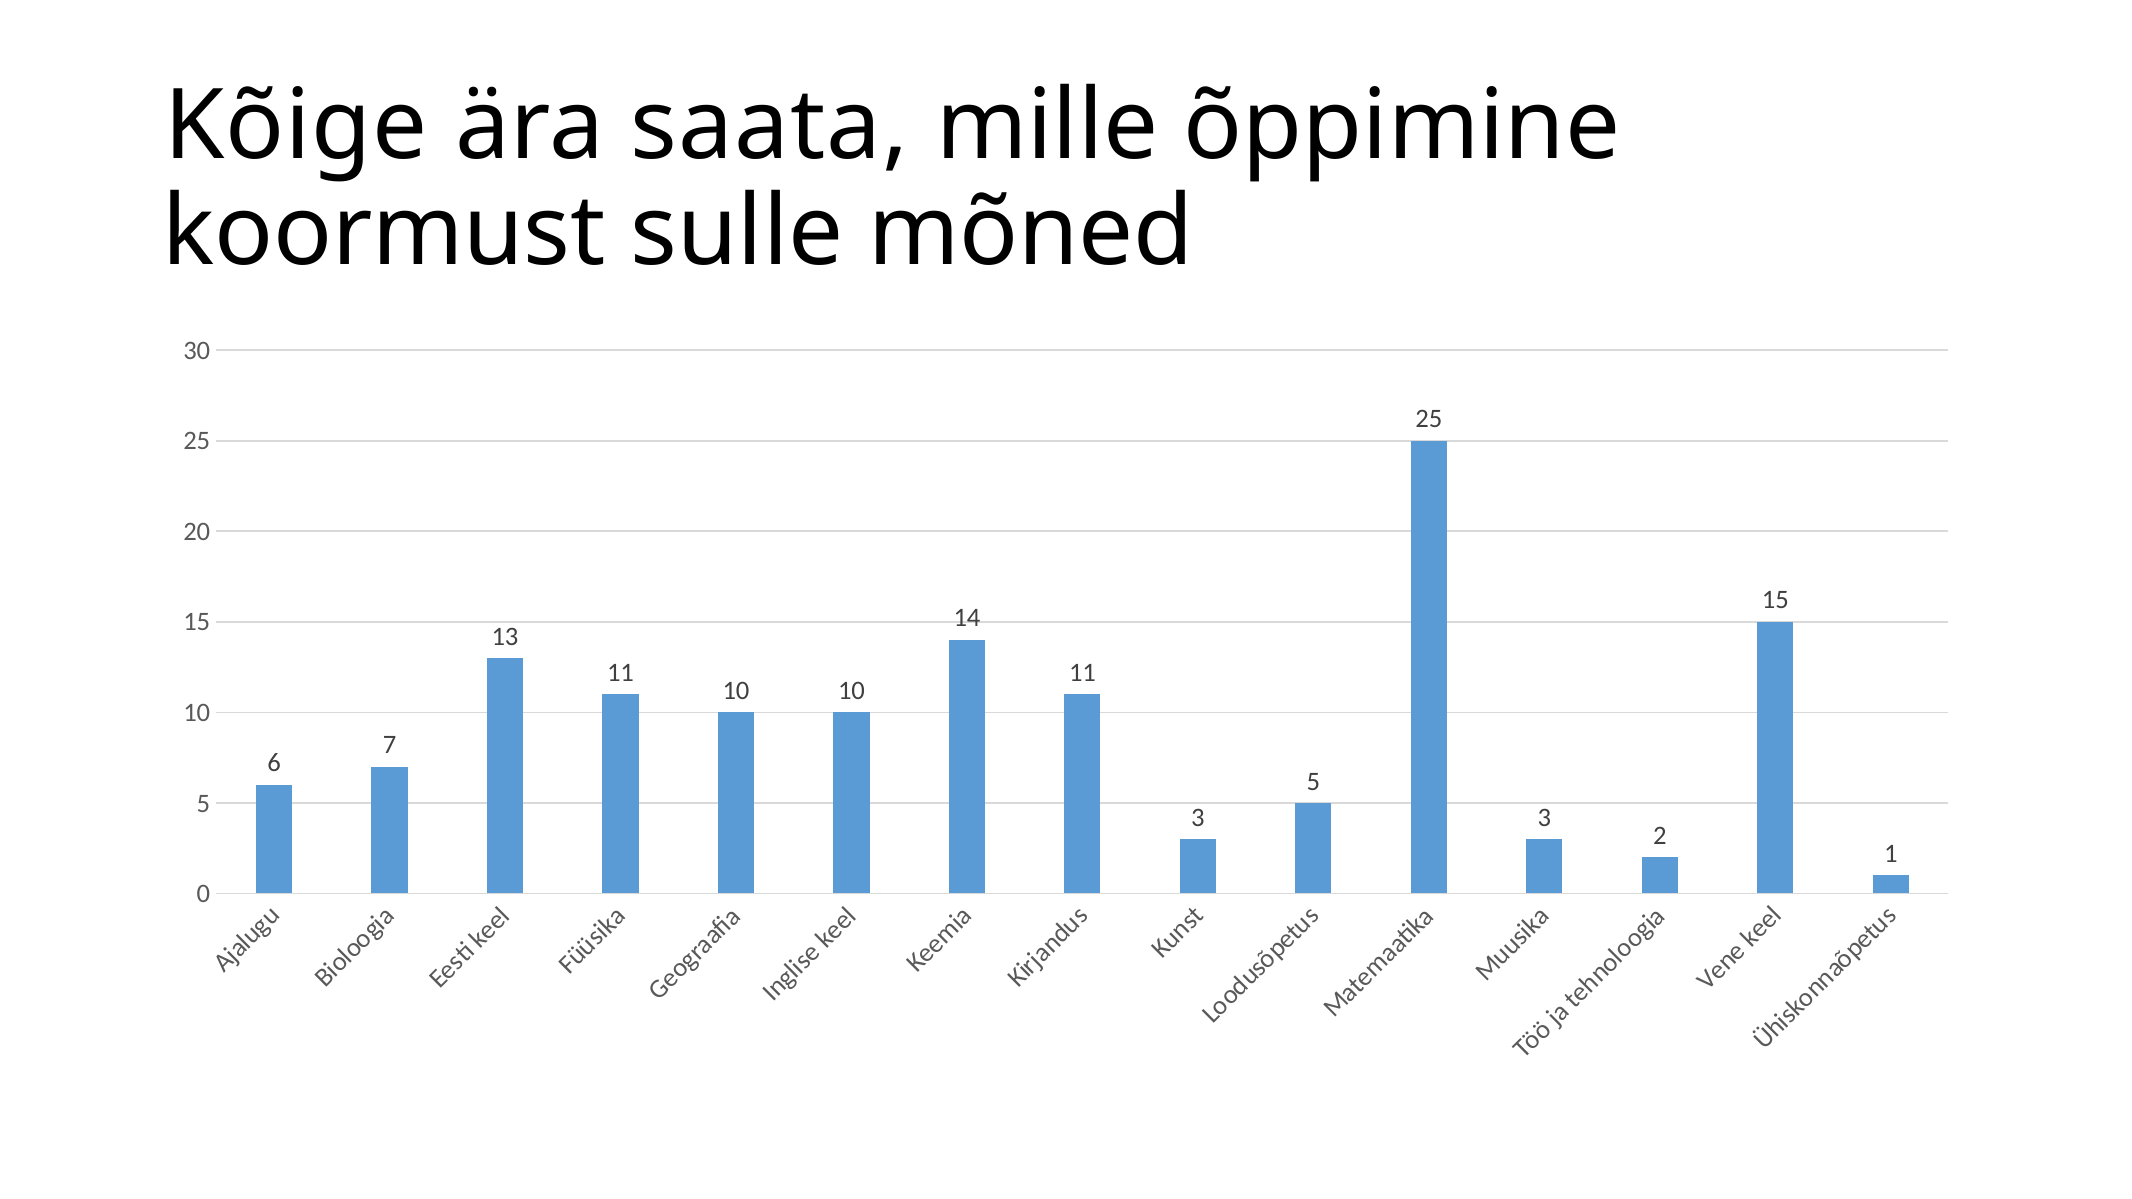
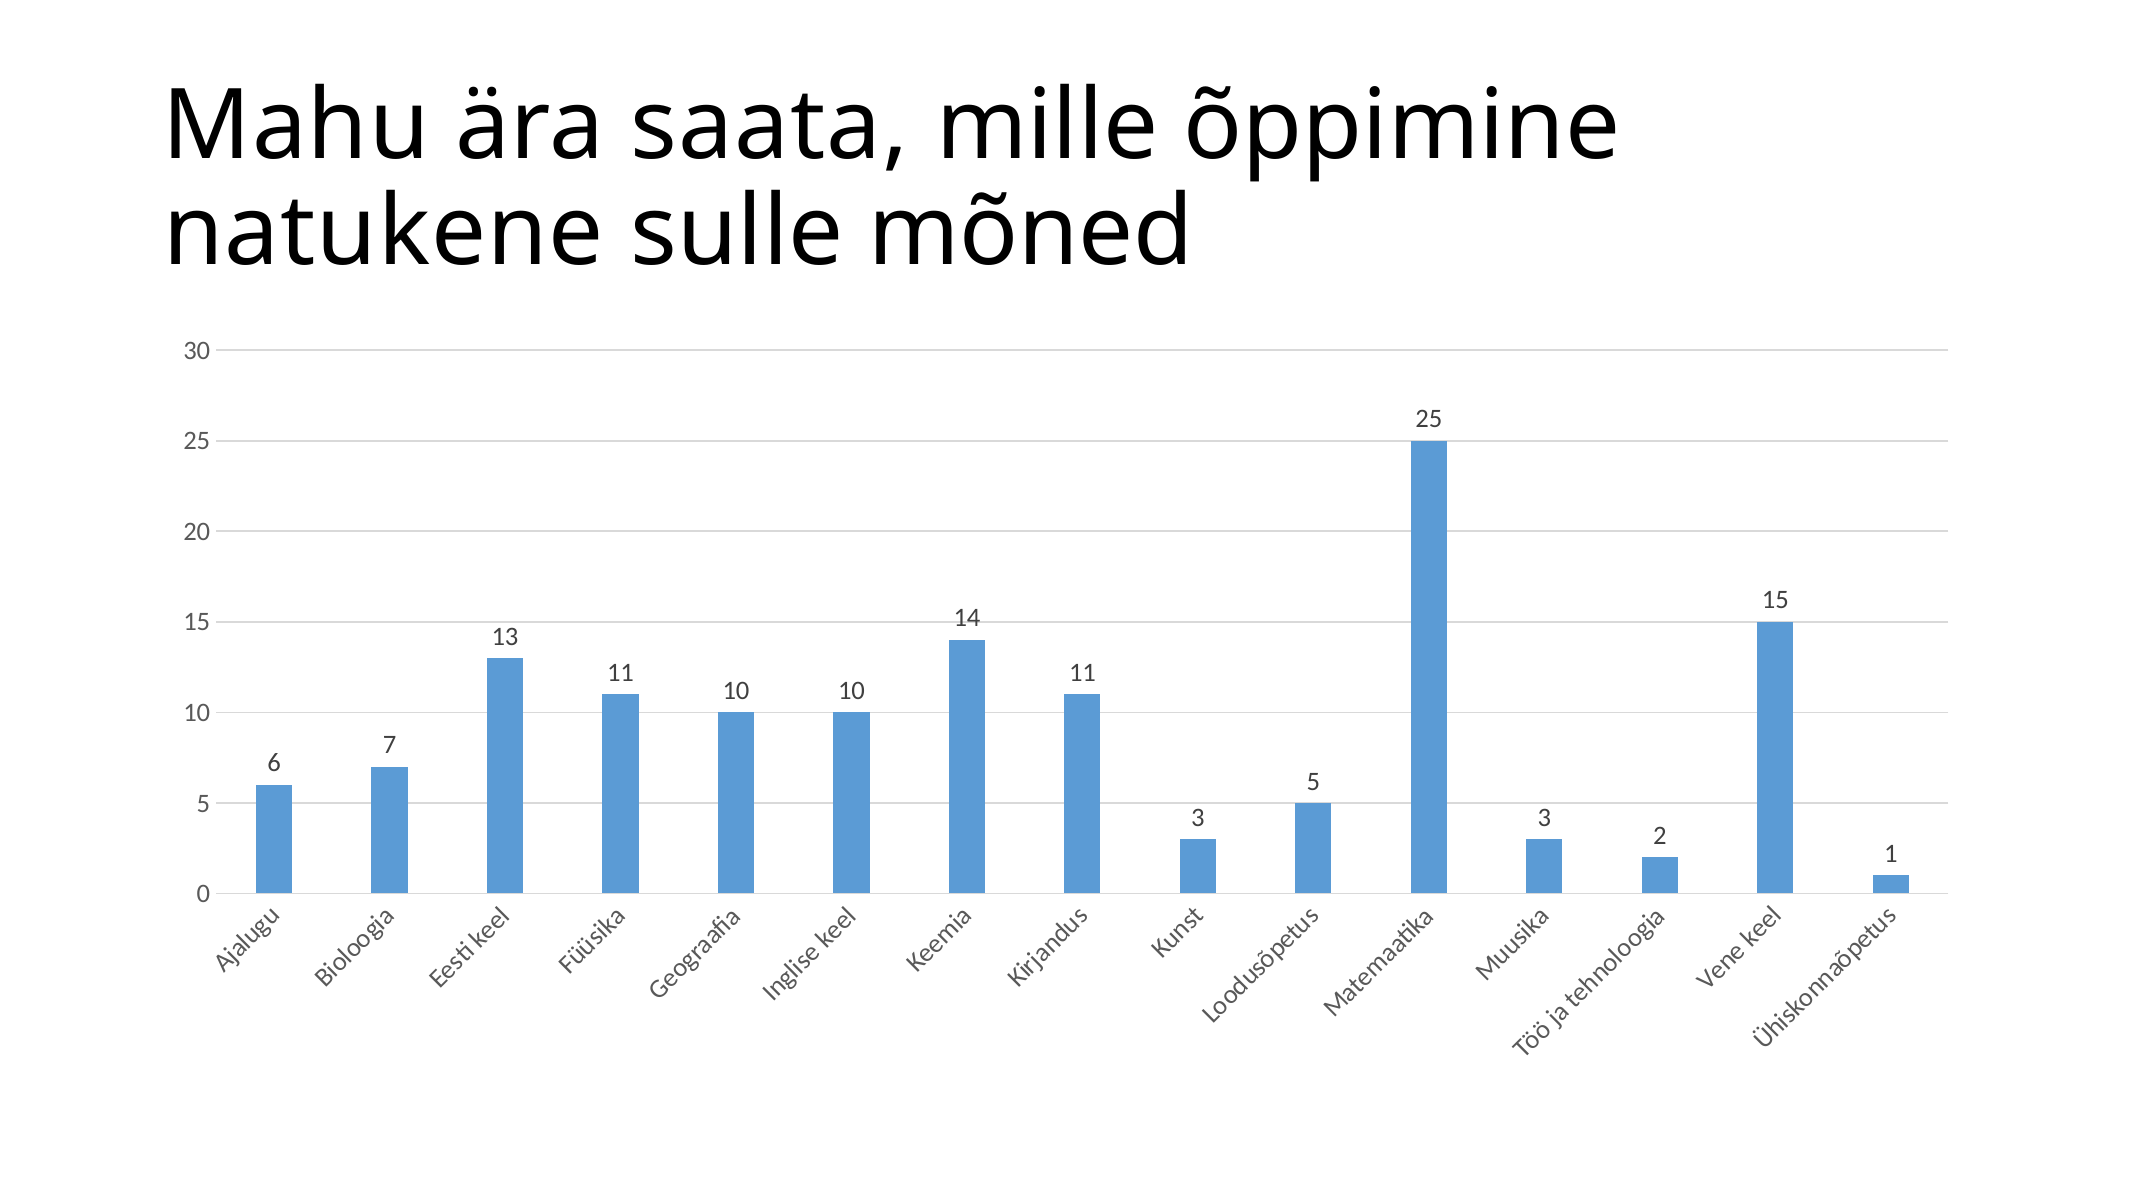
Kõige: Kõige -> Mahu (296, 126)
koormust: koormust -> natukene (384, 232)
